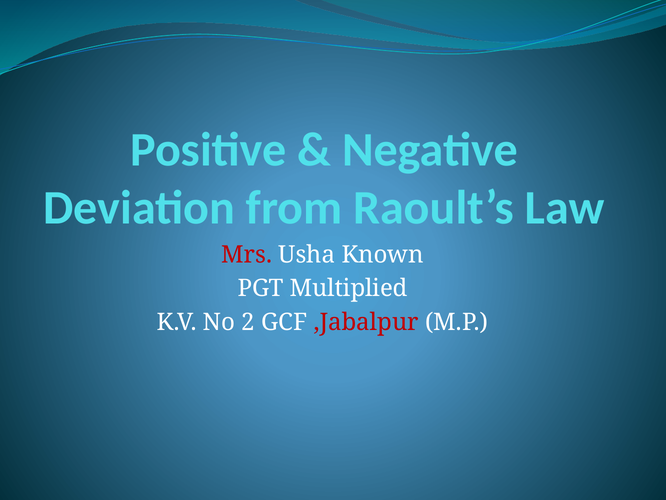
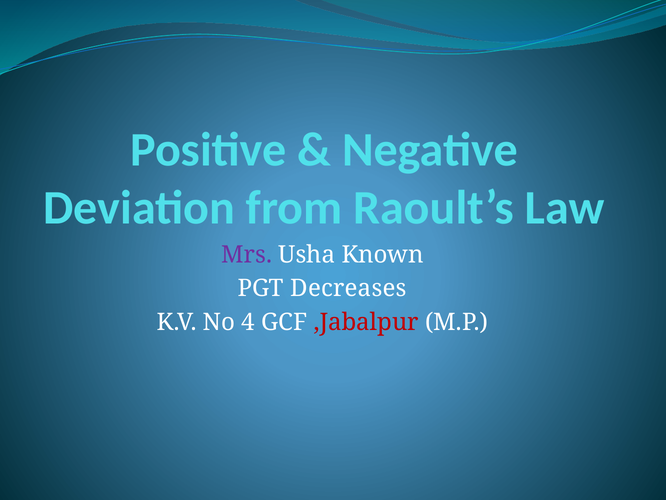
Mrs colour: red -> purple (247, 255)
Multiplied: Multiplied -> Decreases (348, 288)
2: 2 -> 4 (248, 322)
